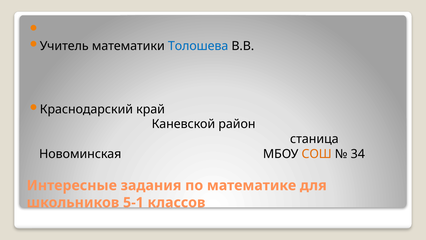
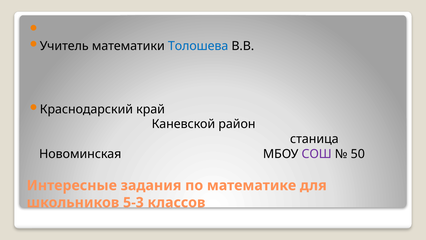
СОШ colour: orange -> purple (317, 154)
34: 34 -> 50 (358, 154)
5-1: 5-1 -> 5-3 (133, 202)
